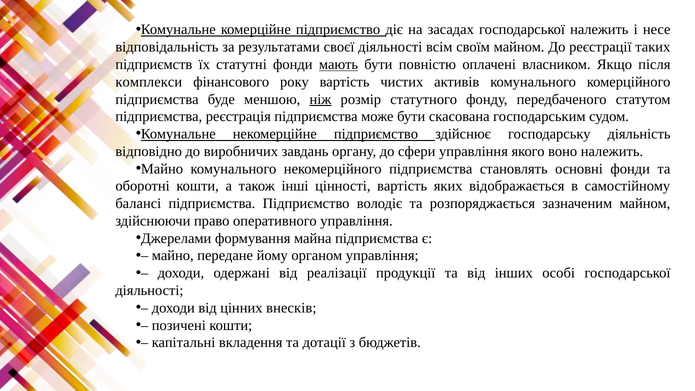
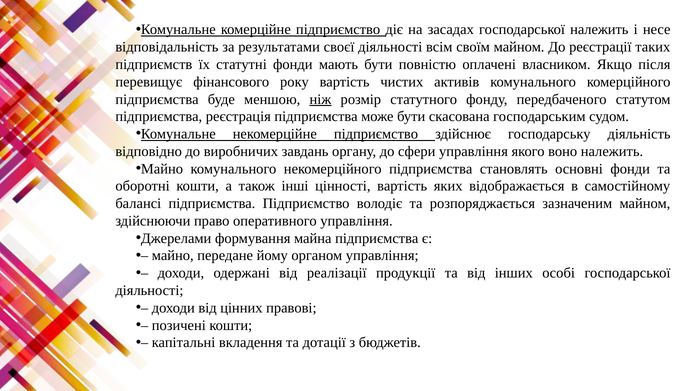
мають underline: present -> none (338, 64)
комплекси: комплекси -> перевищує (149, 82)
внесків: внесків -> правові (291, 308)
